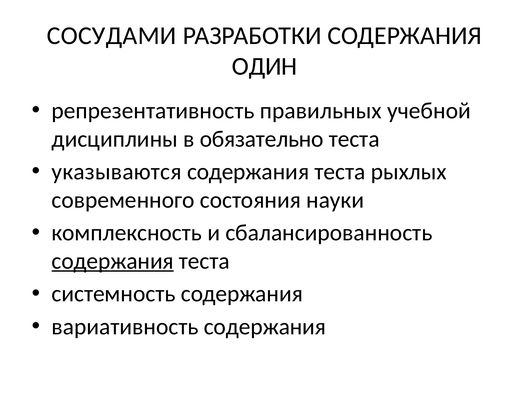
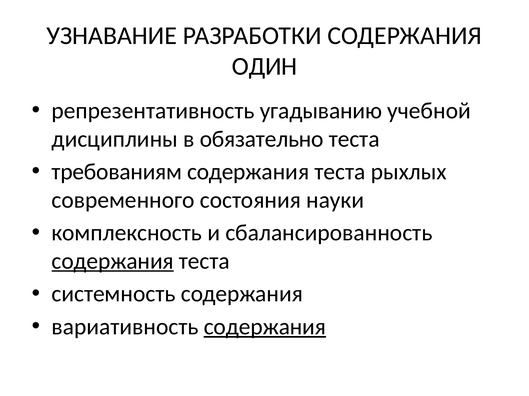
СОСУДАМИ: СОСУДАМИ -> УЗНАВАНИЕ (112, 36)
правильных: правильных -> угадыванию (321, 111)
указываются: указываются -> требованиям (117, 172)
содержания underline: none -> present (265, 327)
